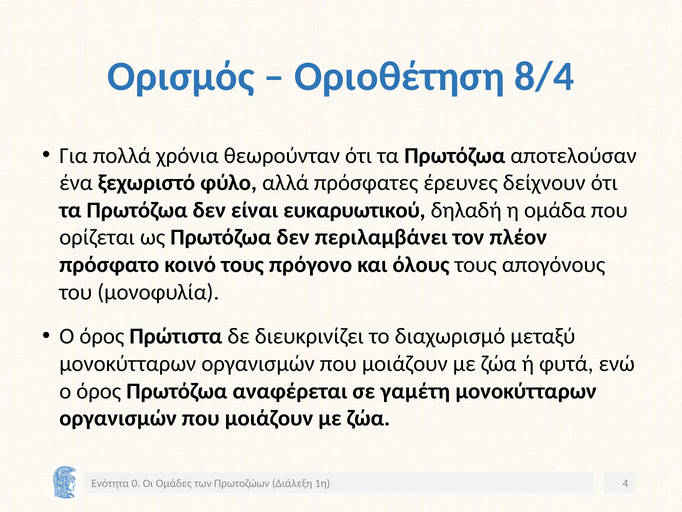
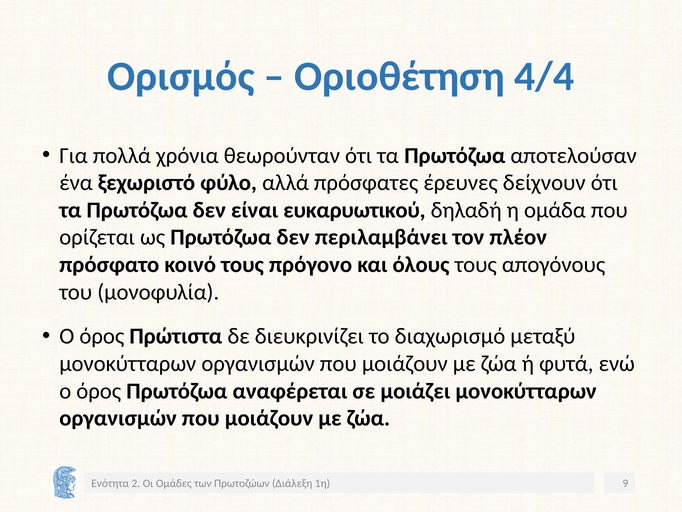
8/4: 8/4 -> 4/4 (544, 76)
γαμέτη: γαμέτη -> μοιάζει (415, 391)
0: 0 -> 2 (136, 483)
4: 4 -> 9 (625, 483)
